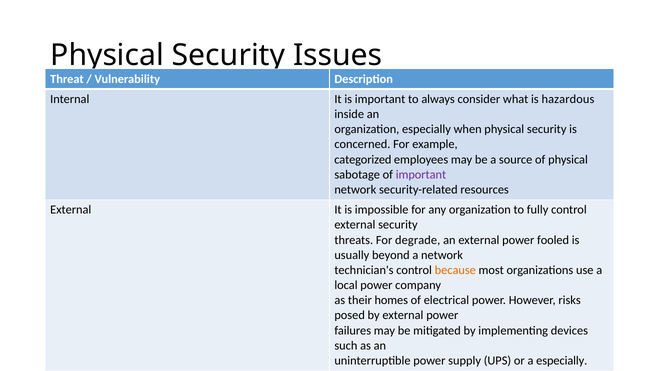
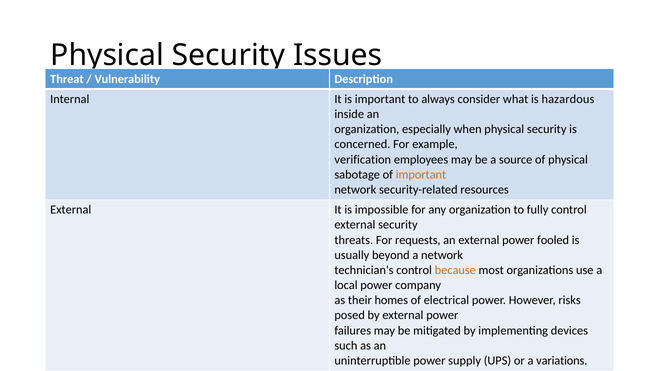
categorized: categorized -> verification (363, 159)
important colour: purple -> orange (421, 174)
degrade: degrade -> requests (418, 240)
a especially: especially -> variations (562, 360)
